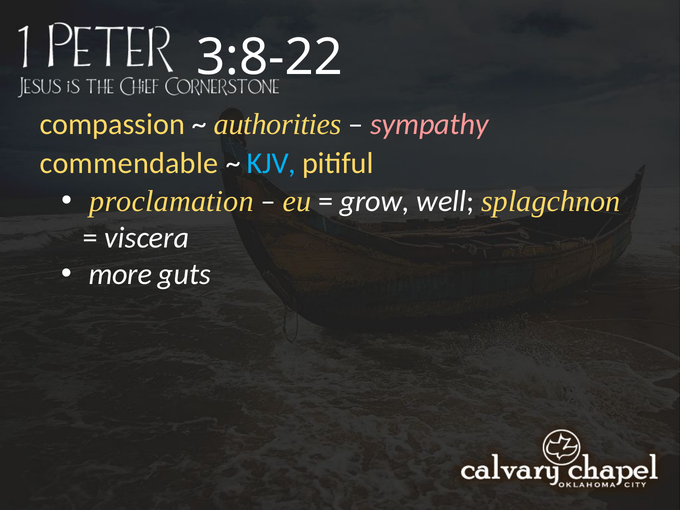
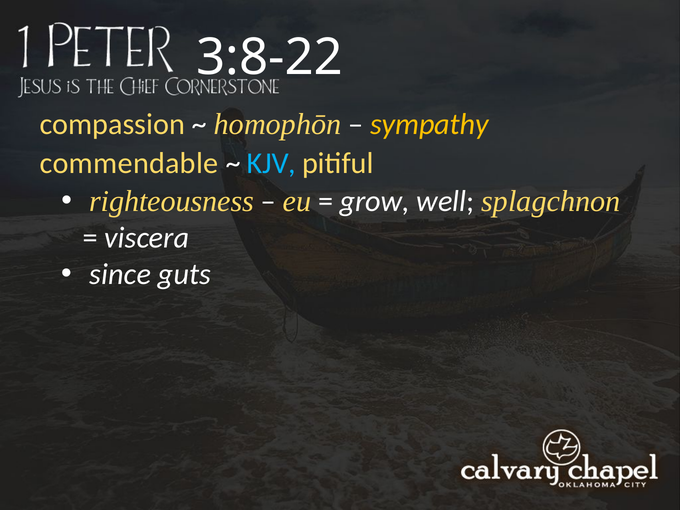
authorities: authorities -> homophōn (278, 124)
sympathy colour: pink -> yellow (429, 124)
proclamation: proclamation -> righteousness (172, 201)
more: more -> since (120, 274)
